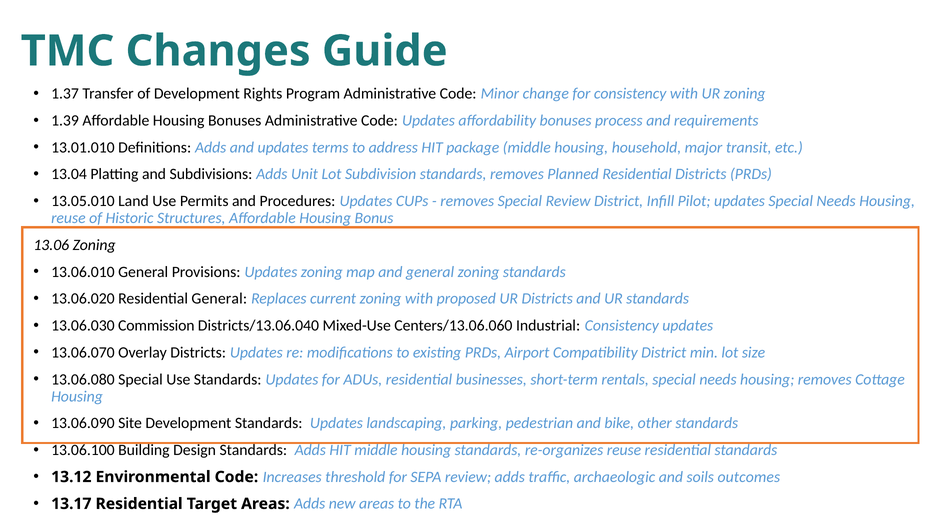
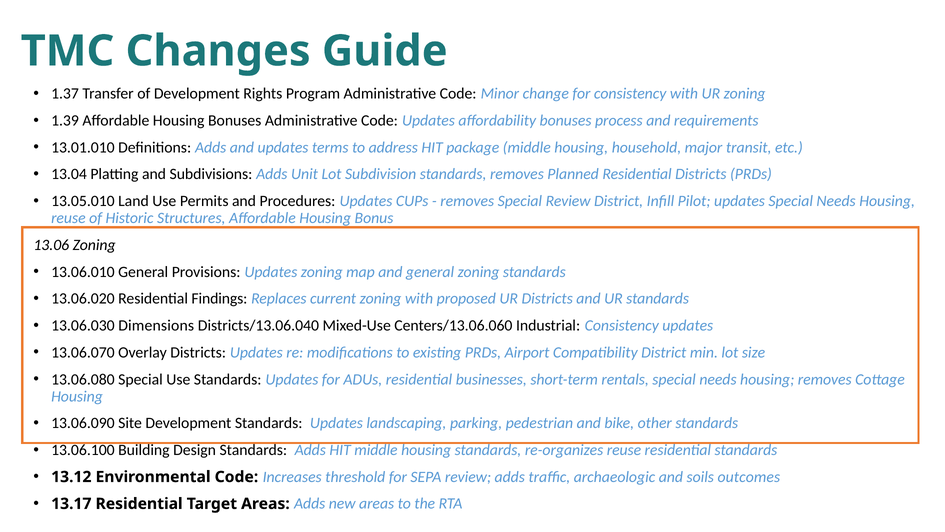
Residential General: General -> Findings (219, 298)
Commission: Commission -> Dimensions (156, 325)
